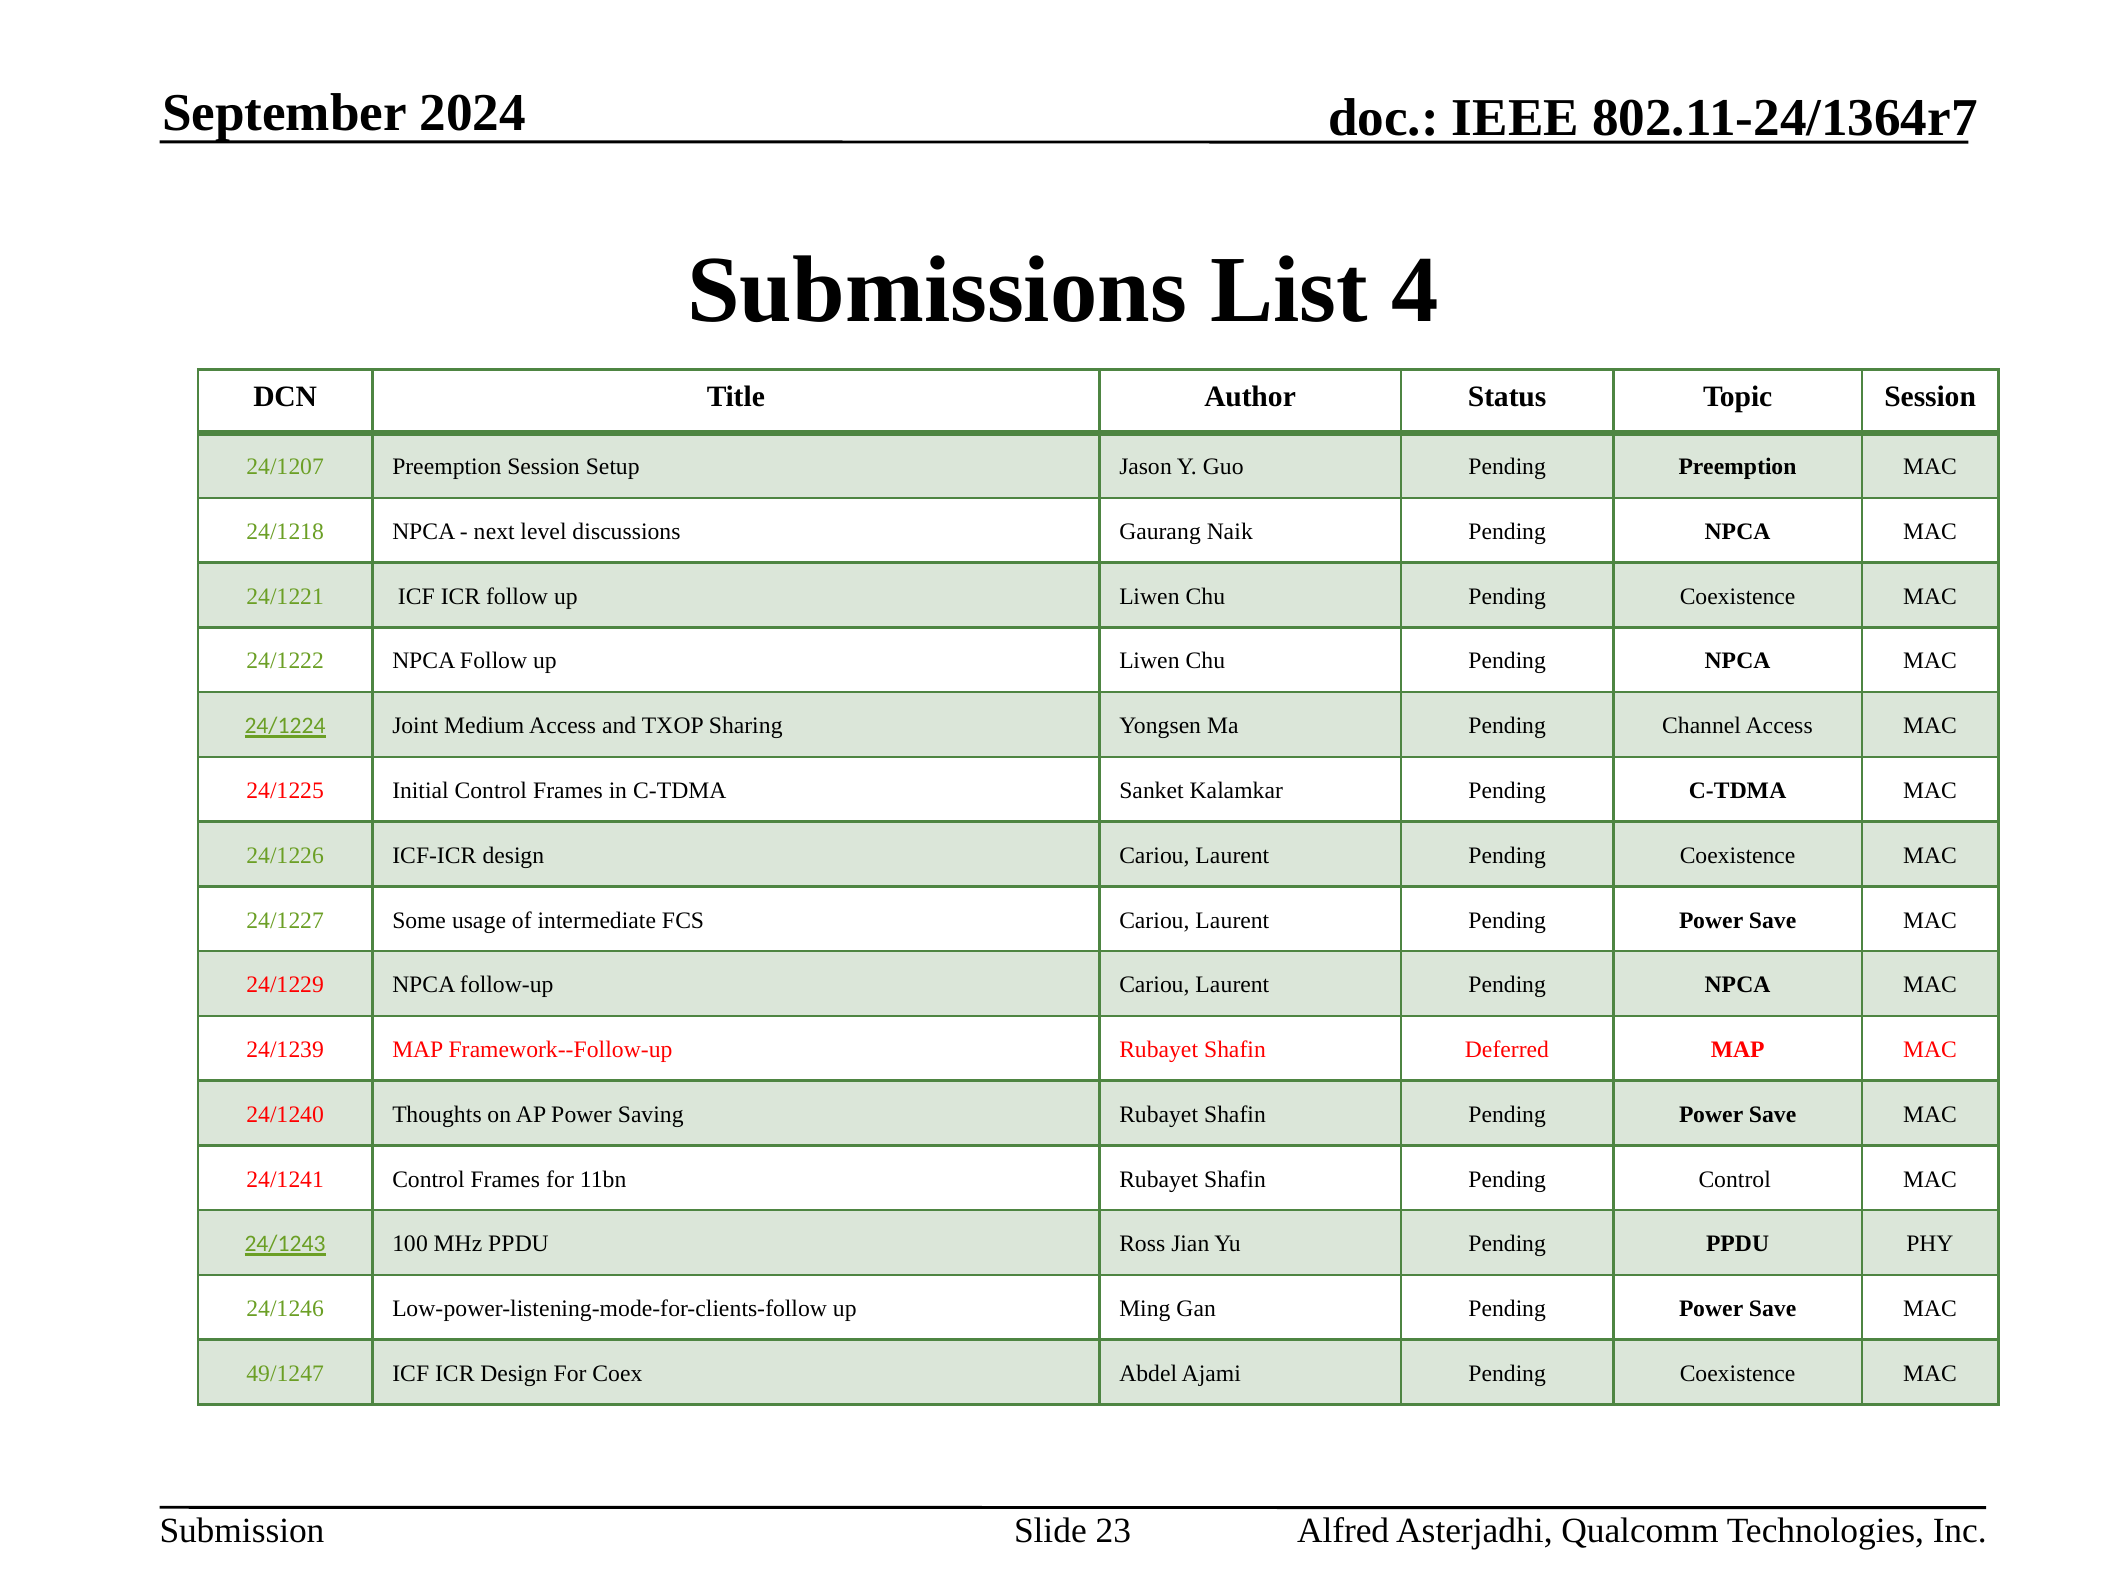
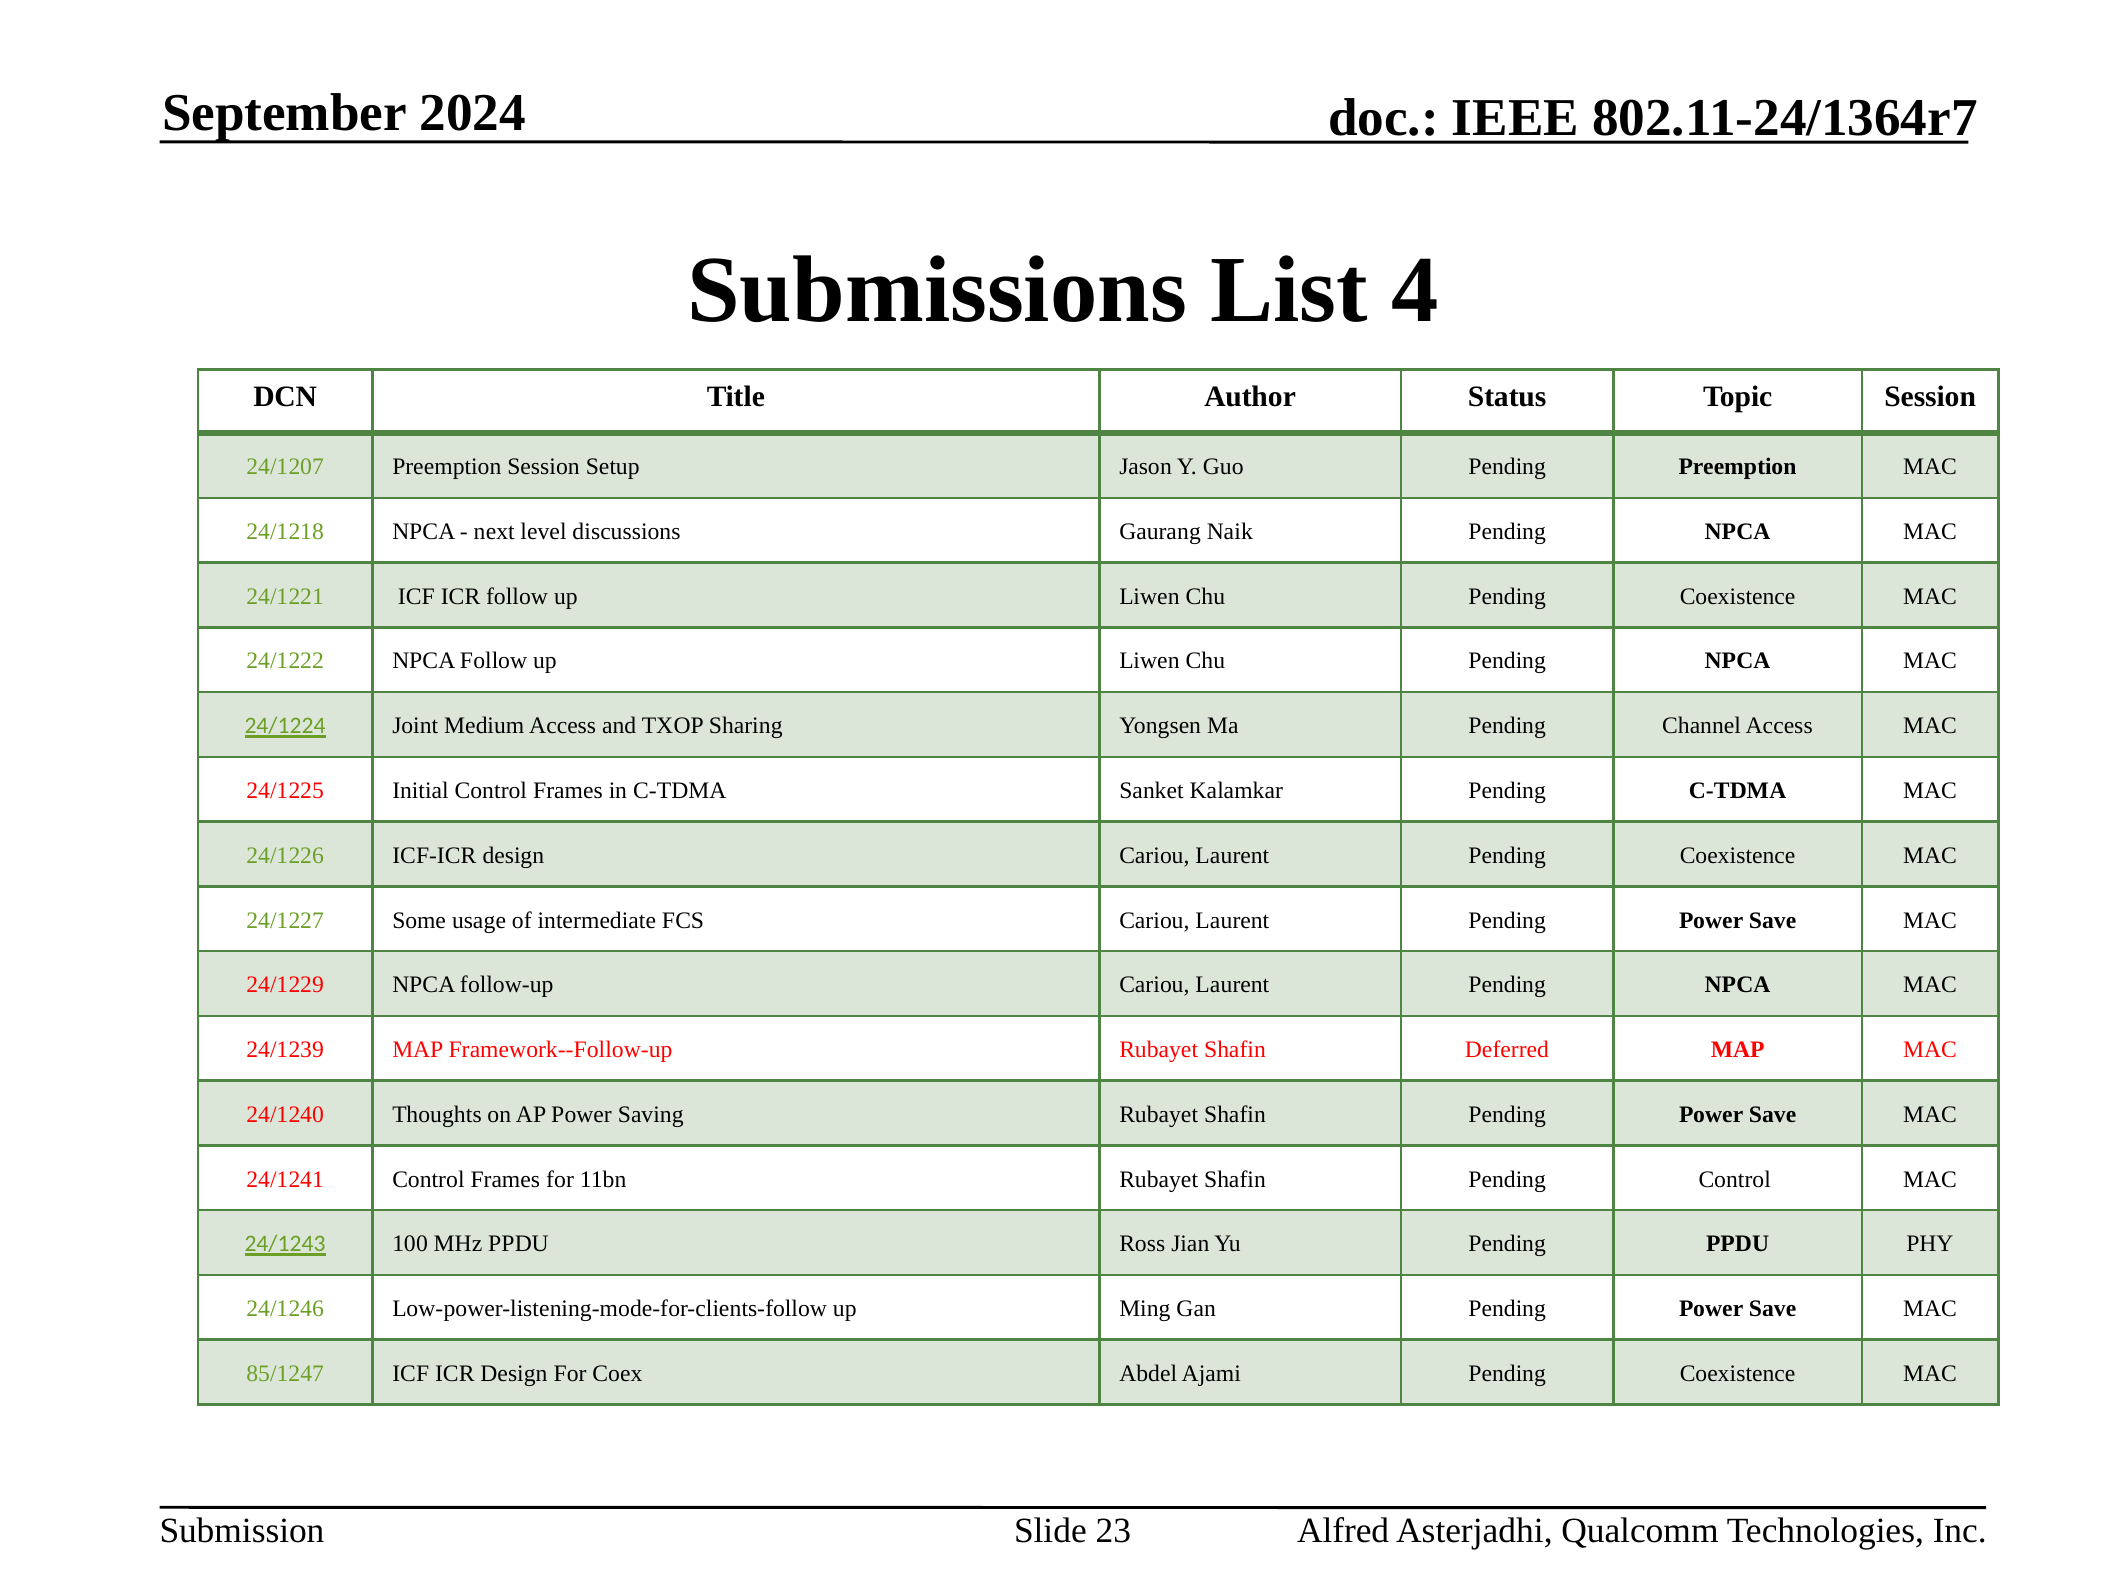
49/1247: 49/1247 -> 85/1247 (285, 1374)
